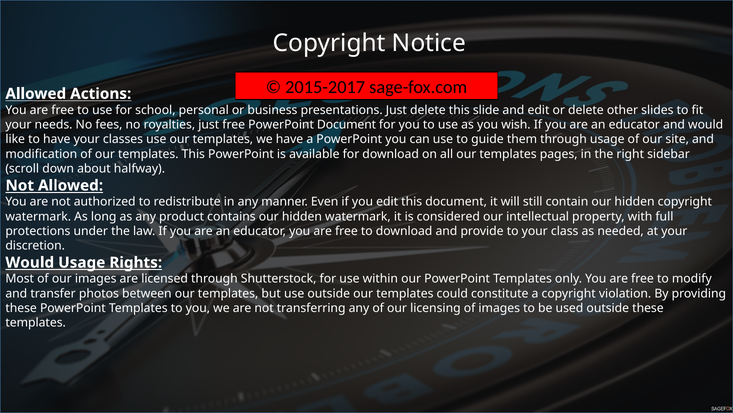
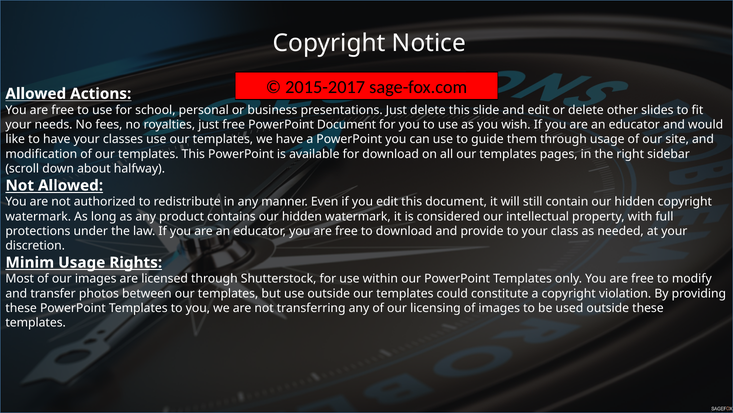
Would: Would -> Minim (30, 262)
